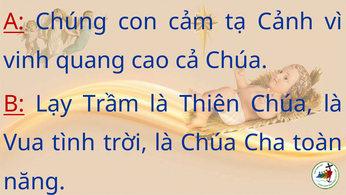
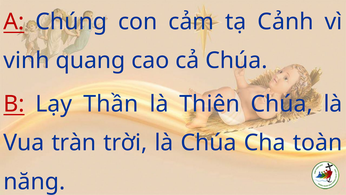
Trầm: Trầm -> Thần (111, 104)
tình: tình -> tràn (74, 143)
